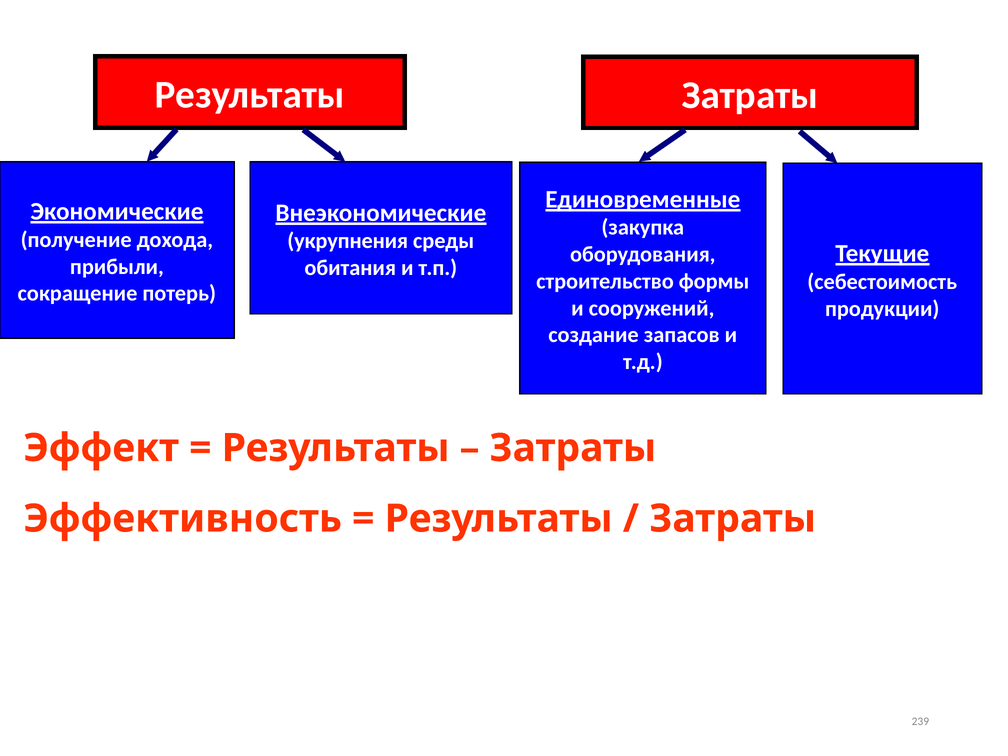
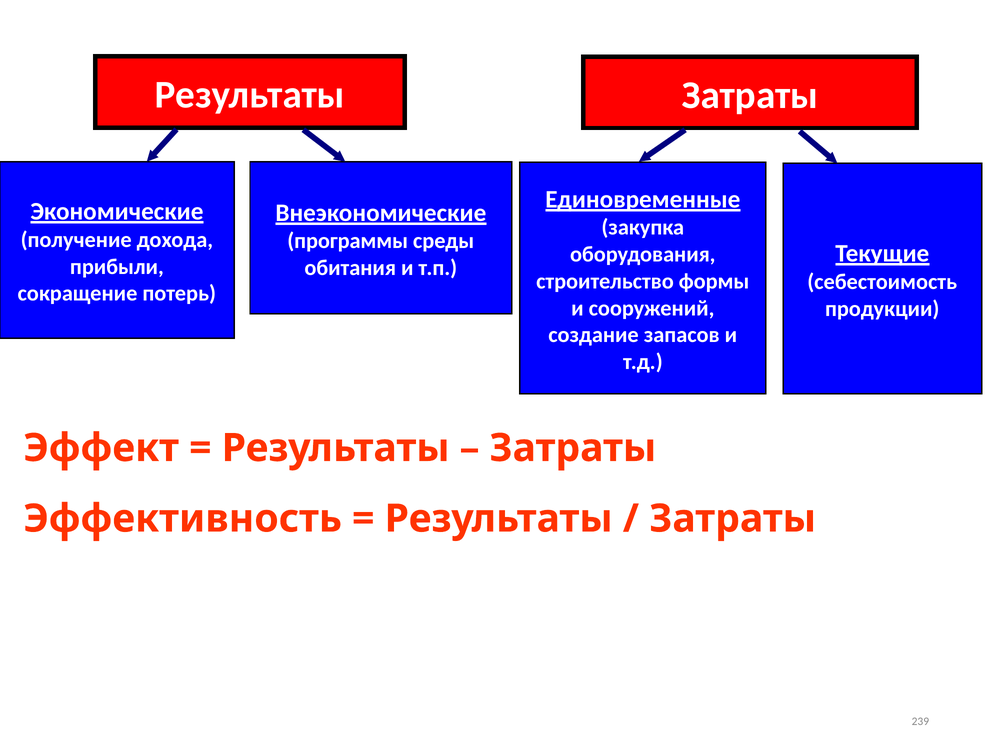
укрупнения: укрупнения -> программы (348, 241)
